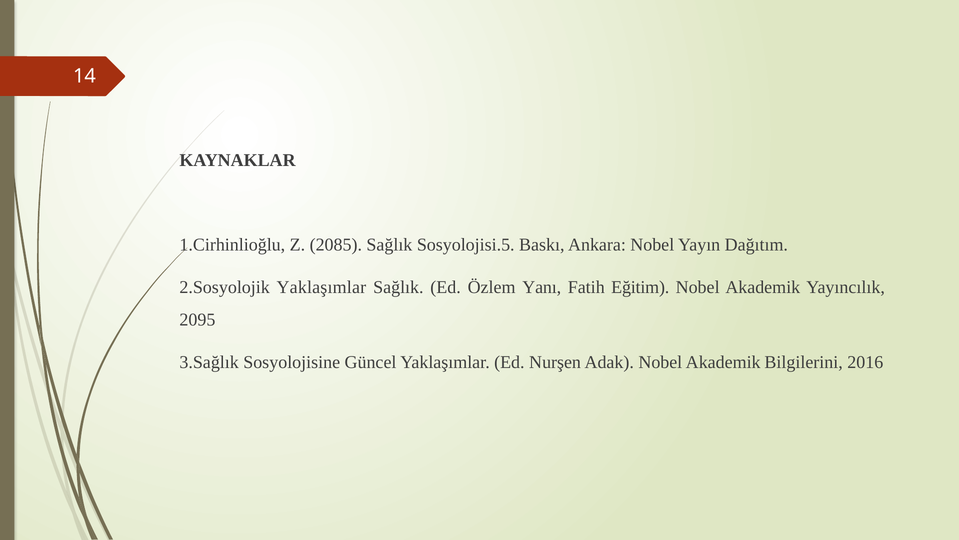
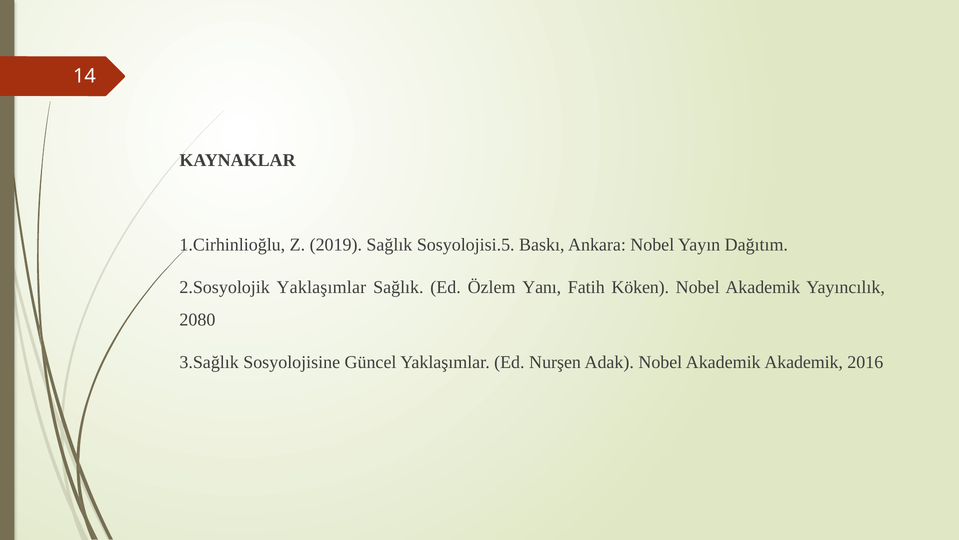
2085: 2085 -> 2019 (336, 245)
Eğitim: Eğitim -> Köken (640, 287)
2095: 2095 -> 2080 (197, 319)
Akademik Bilgilerini: Bilgilerini -> Akademik (804, 362)
